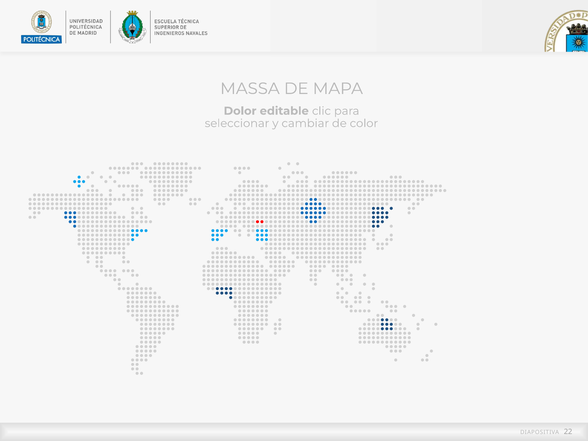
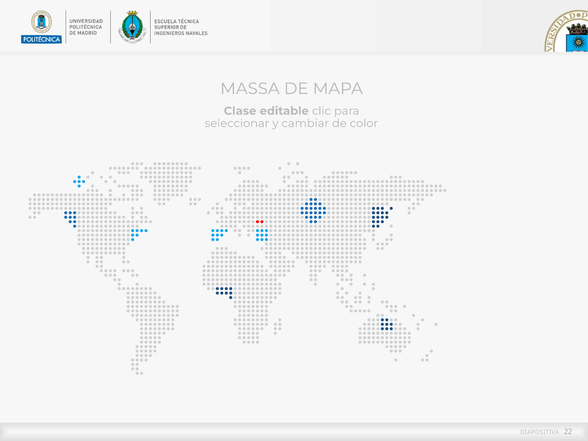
Dolor: Dolor -> Clase (240, 111)
